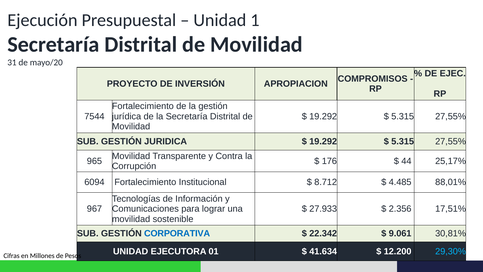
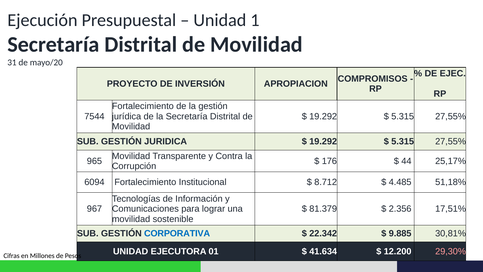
88,01%: 88,01% -> 51,18% (451, 182)
27.933: 27.933 -> 81.379 (323, 209)
9.061: 9.061 -> 9.885 (400, 233)
29,30% colour: light blue -> pink (451, 251)
